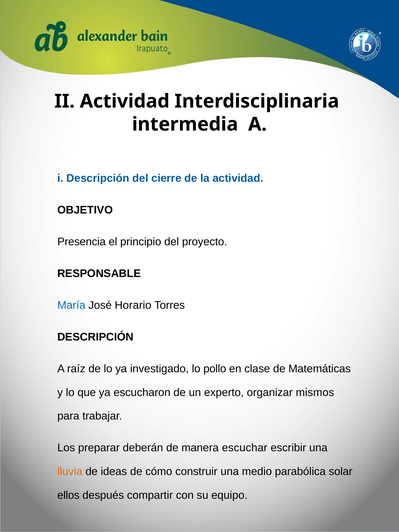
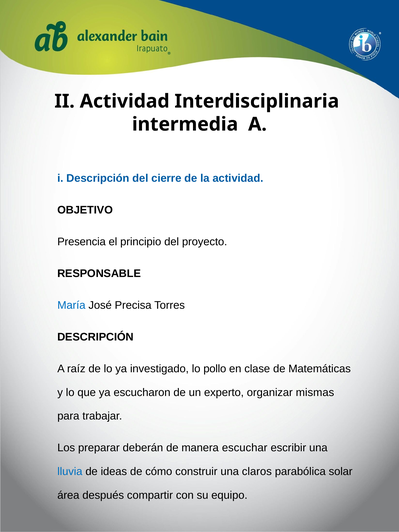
Horario: Horario -> Precisa (133, 305)
mismos: mismos -> mismas (315, 392)
lluvia colour: orange -> blue (70, 471)
medio: medio -> claros (257, 471)
ellos: ellos -> área (68, 495)
